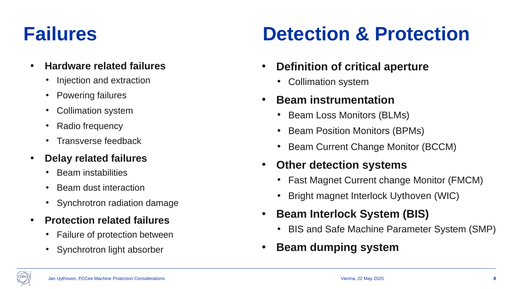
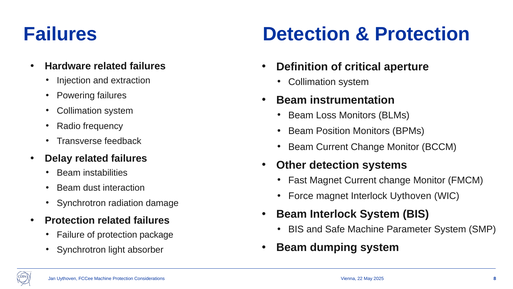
Bright: Bright -> Force (301, 196)
between: between -> package (156, 234)
